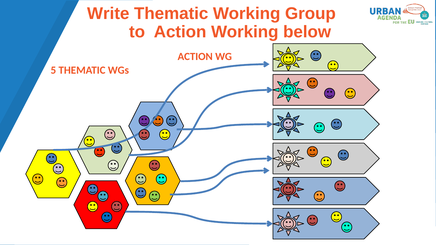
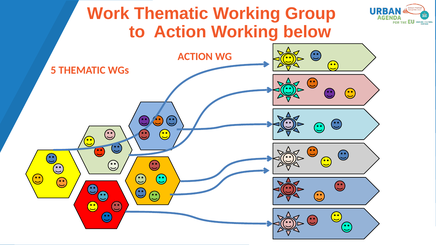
Write: Write -> Work (108, 14)
